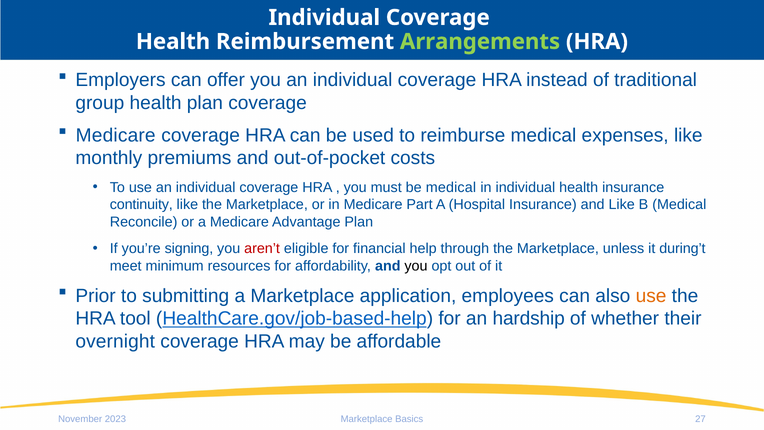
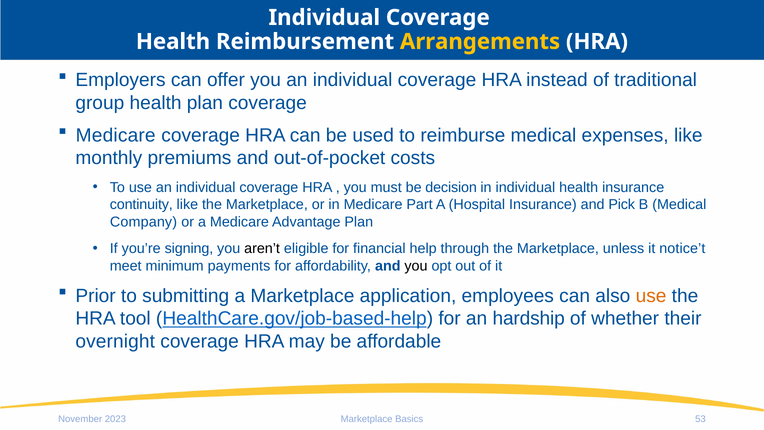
Arrangements colour: light green -> yellow (480, 42)
be medical: medical -> decision (451, 187)
and Like: Like -> Pick (622, 205)
Reconcile: Reconcile -> Company (144, 222)
aren’t colour: red -> black (262, 248)
during’t: during’t -> notice’t (682, 248)
resources: resources -> payments (239, 266)
27: 27 -> 53 (700, 419)
